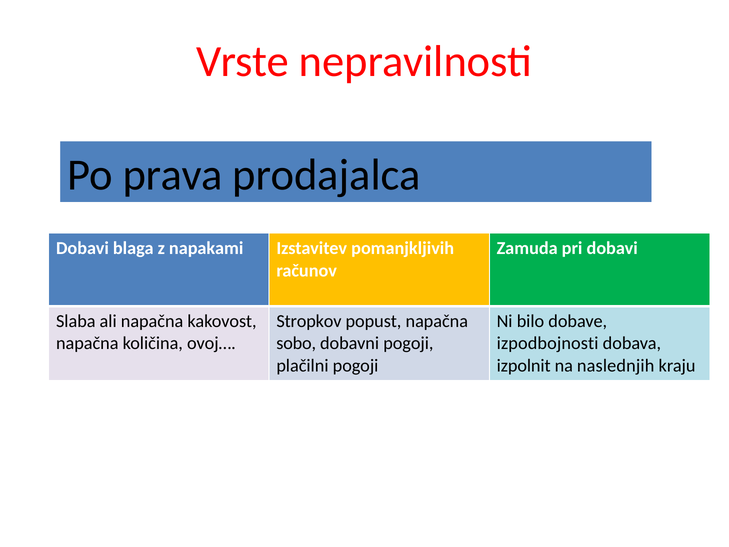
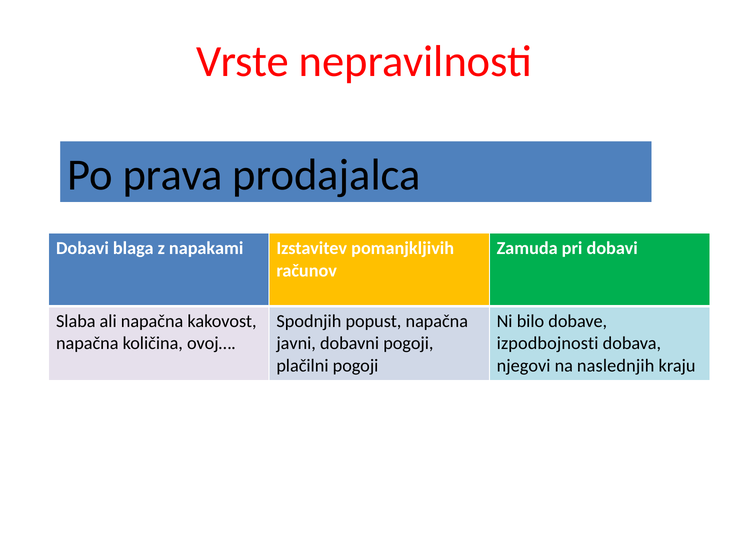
Stropkov: Stropkov -> Spodnjih (309, 321)
sobo: sobo -> javni (296, 343)
izpolnit: izpolnit -> njegovi (524, 365)
